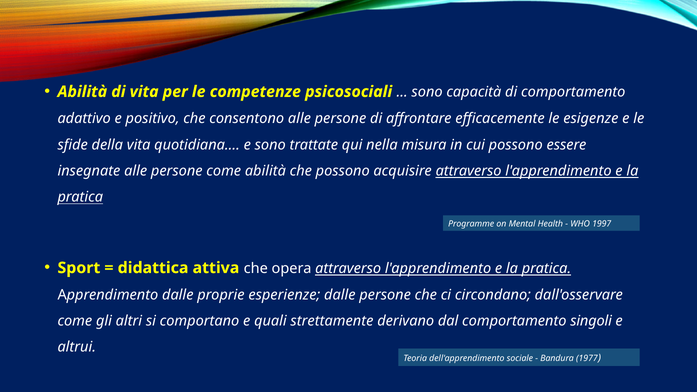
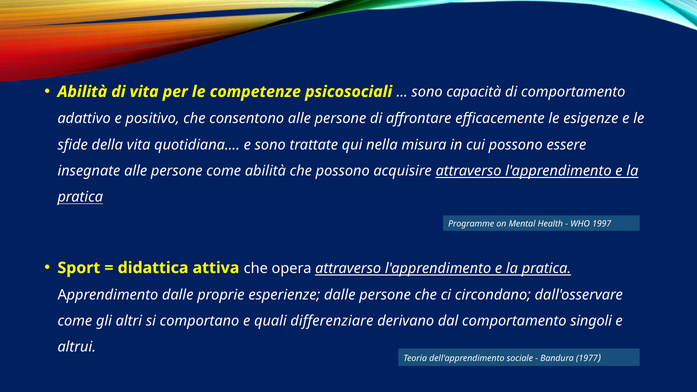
strettamente: strettamente -> differenziare (332, 321)
